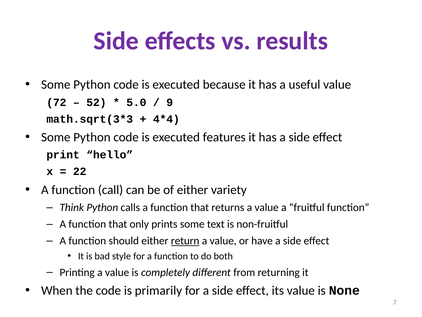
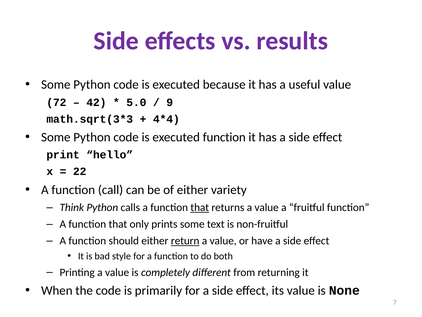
52: 52 -> 42 (96, 102)
executed features: features -> function (224, 137)
that underline: none -> present (200, 207)
